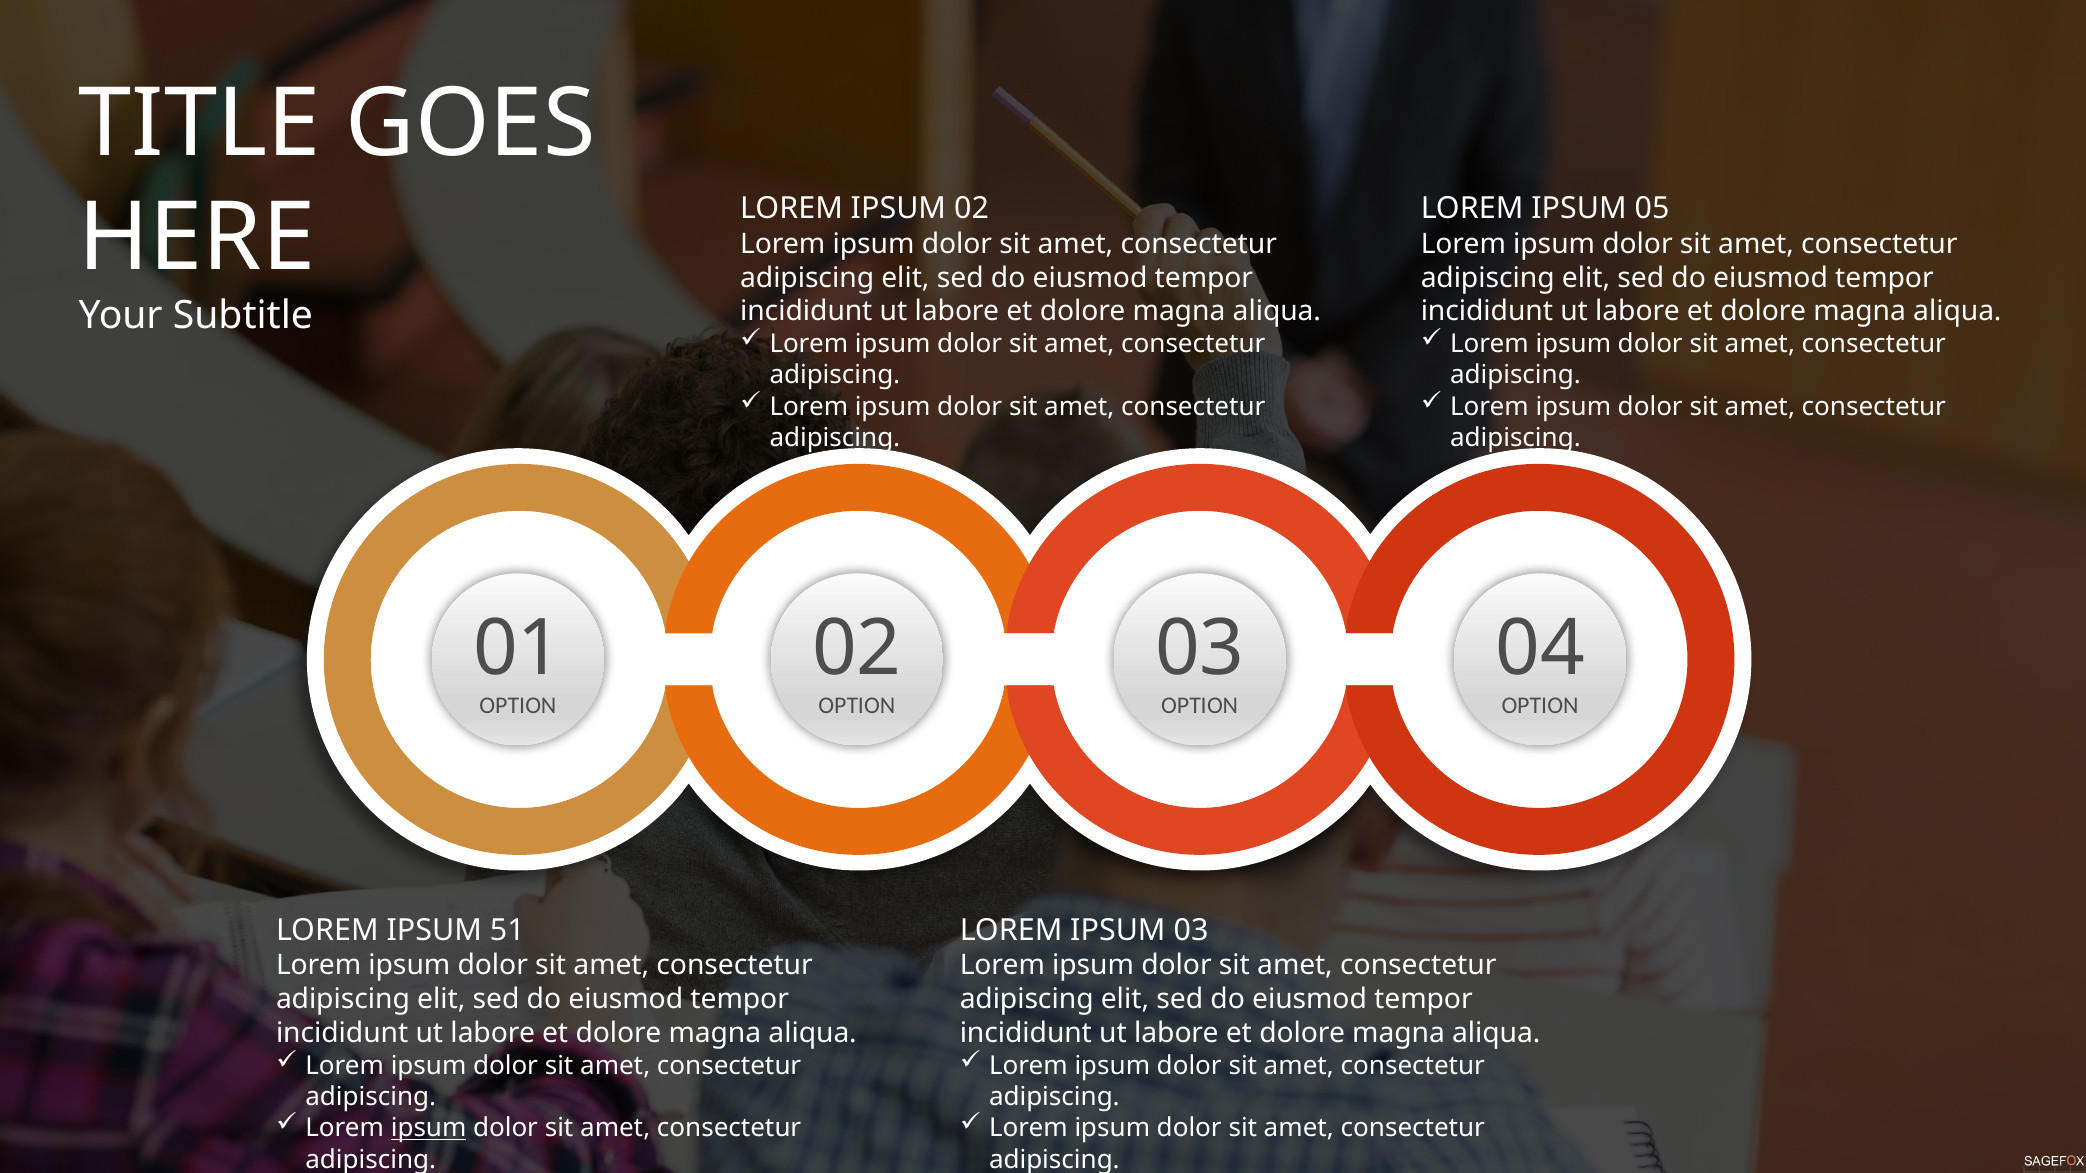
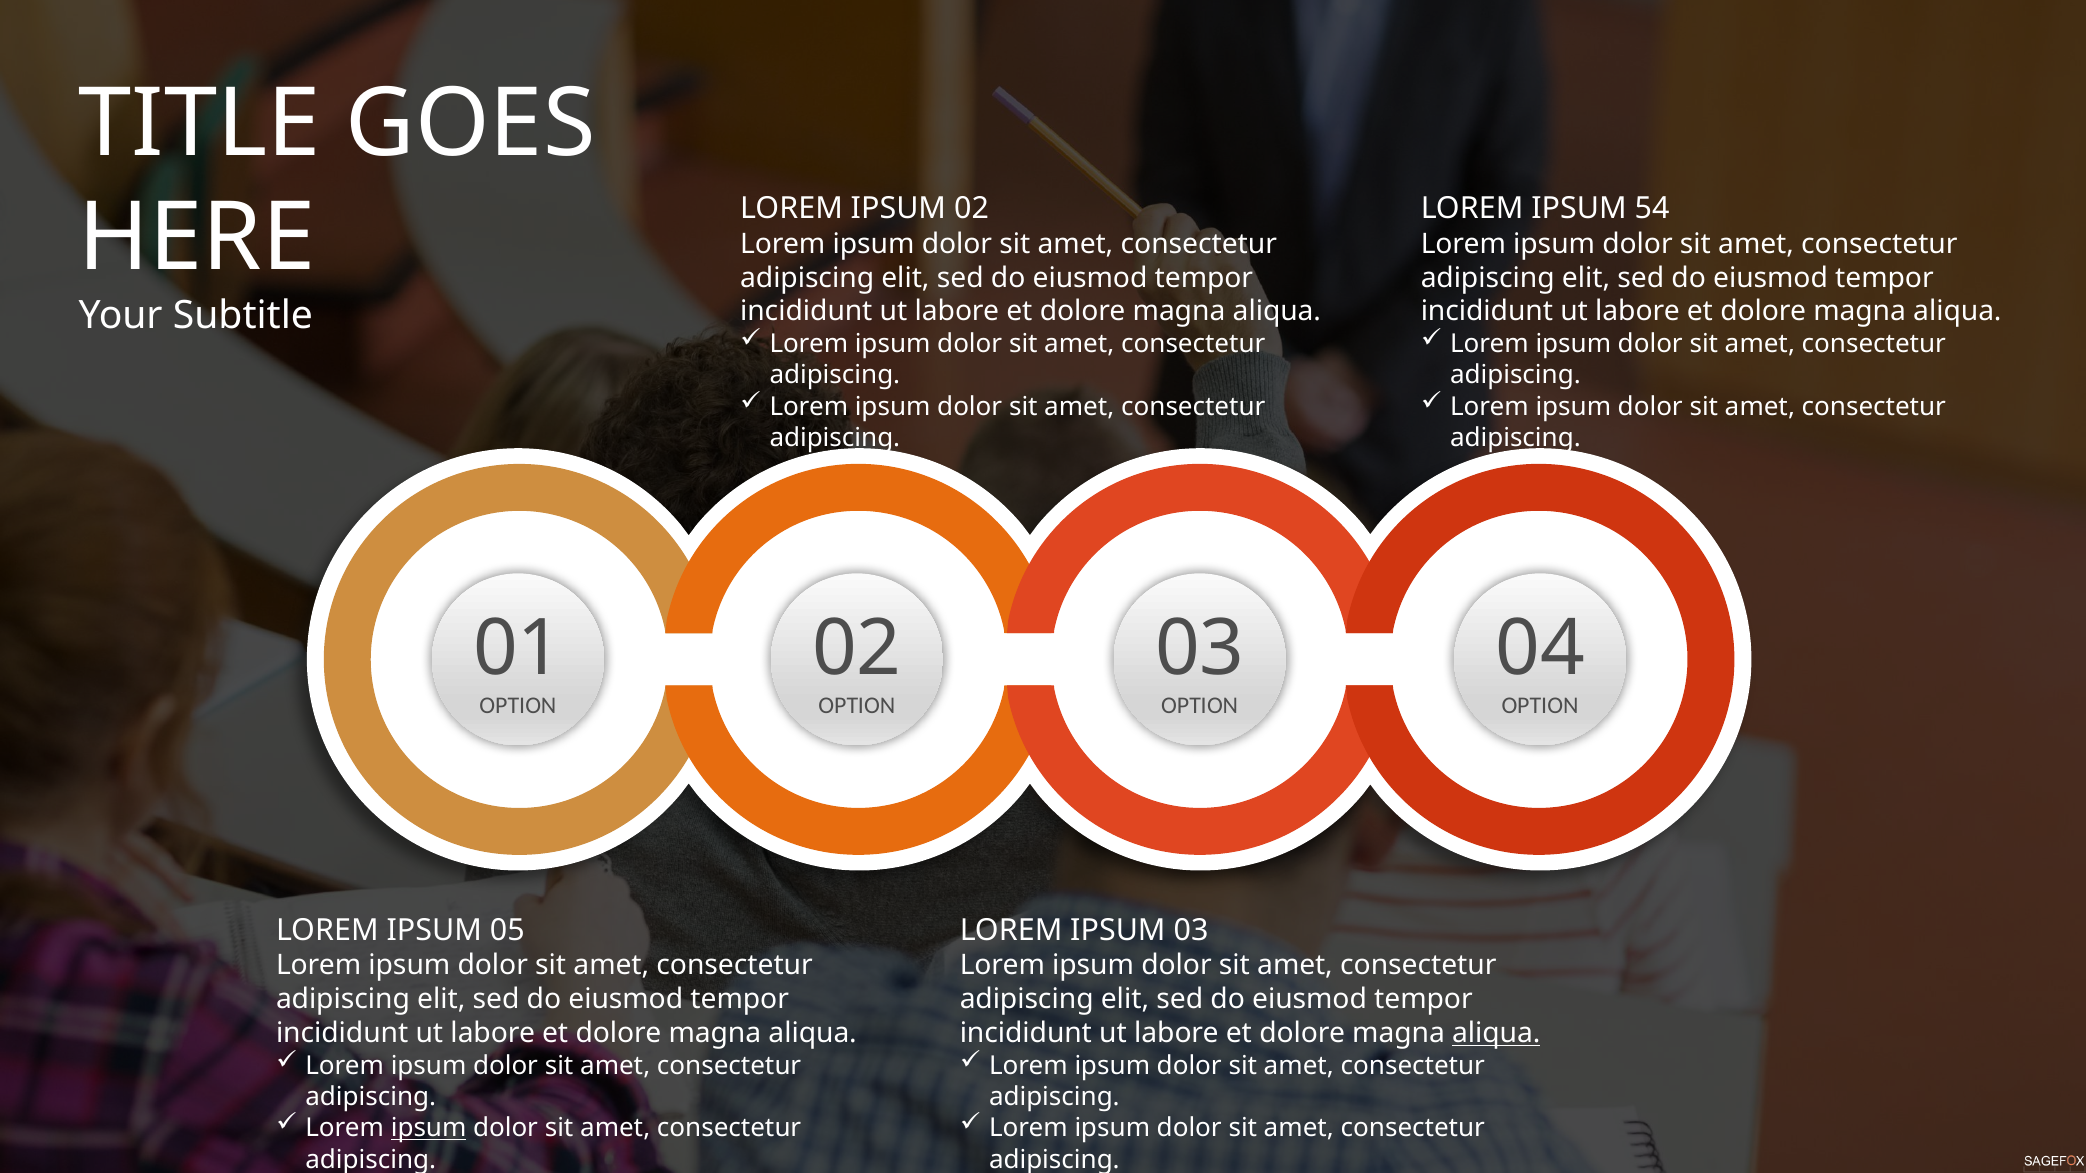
05: 05 -> 54 (1652, 209)
51: 51 -> 05 (507, 931)
aliqua underline: none -> present (1496, 1034)
